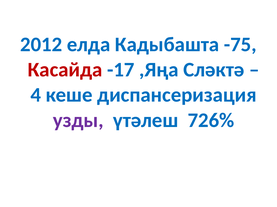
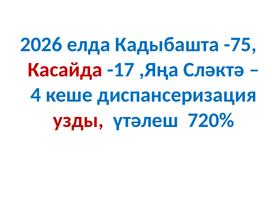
2012: 2012 -> 2026 (41, 45)
узды colour: purple -> red (78, 121)
726%: 726% -> 720% (211, 121)
